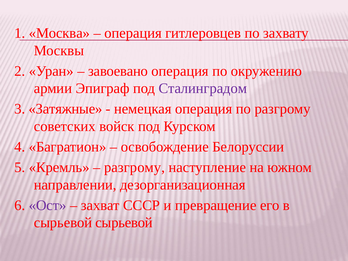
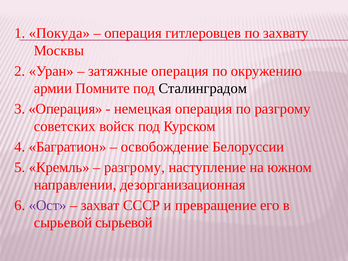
Москва: Москва -> Покуда (59, 33)
завоевано: завоевано -> затяжные (118, 71)
Эпиграф: Эпиграф -> Помните (103, 88)
Сталинградом colour: purple -> black (203, 88)
3 Затяжные: Затяжные -> Операция (65, 109)
